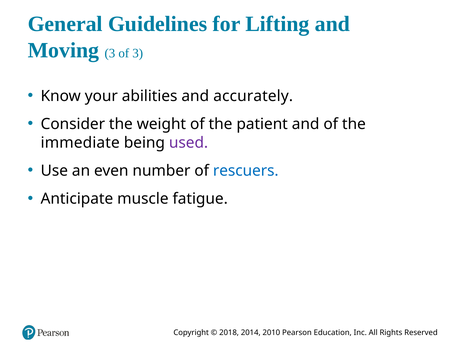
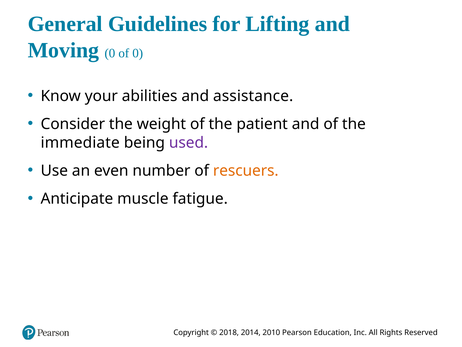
Moving 3: 3 -> 0 (110, 53)
of 3: 3 -> 0 (138, 53)
accurately: accurately -> assistance (253, 96)
rescuers colour: blue -> orange (246, 170)
